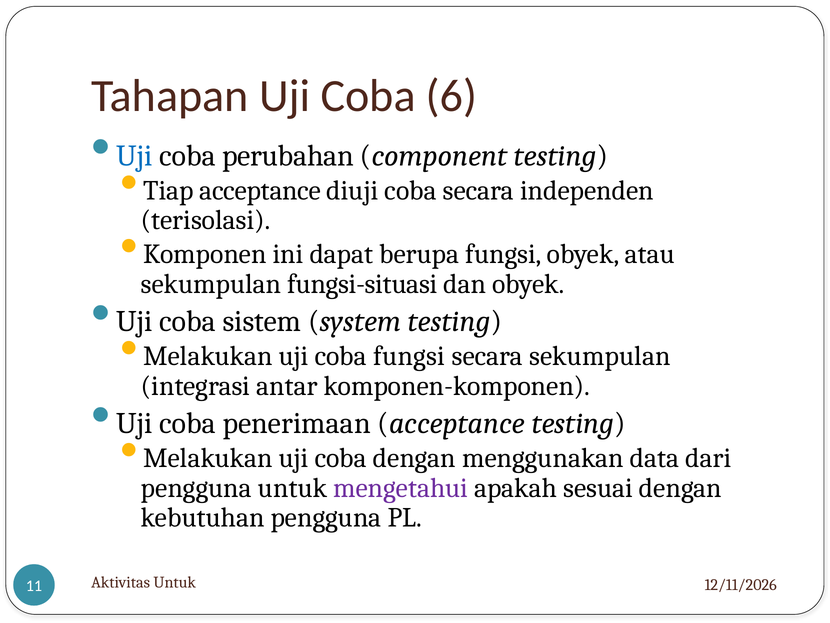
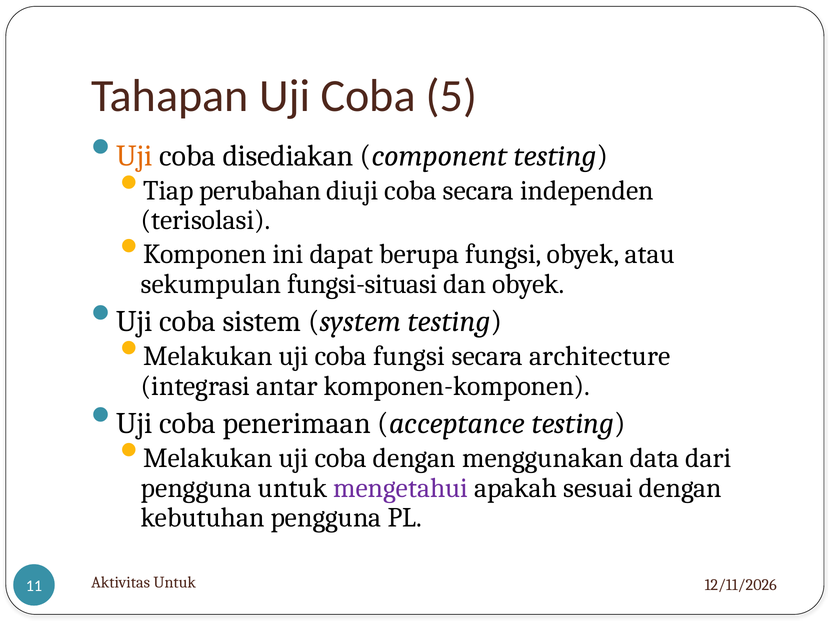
6: 6 -> 5 (452, 96)
Uji colour: blue -> orange (134, 156)
perubahan: perubahan -> disediakan (288, 156)
Tiap acceptance: acceptance -> perubahan (260, 190)
secara sekumpulan: sekumpulan -> architecture (600, 356)
